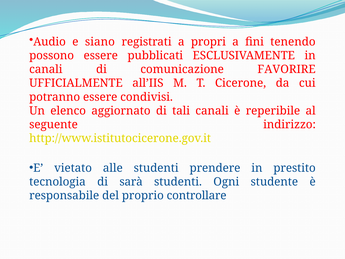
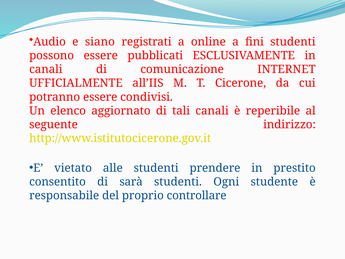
propri: propri -> online (208, 42)
fini tenendo: tenendo -> studenti (293, 42)
FAVORIRE: FAVORIRE -> INTERNET (287, 69)
tecnologia: tecnologia -> consentito (57, 182)
